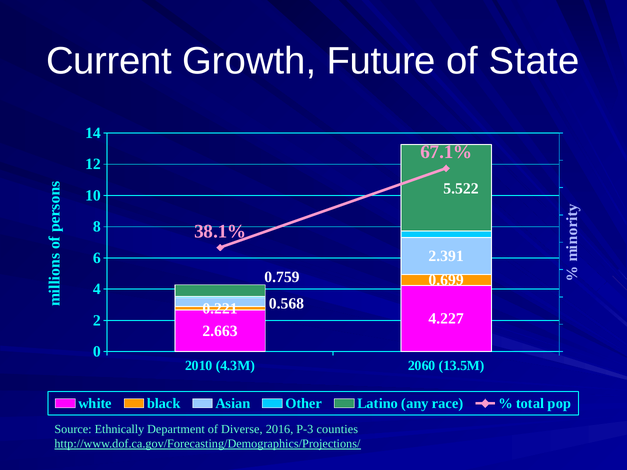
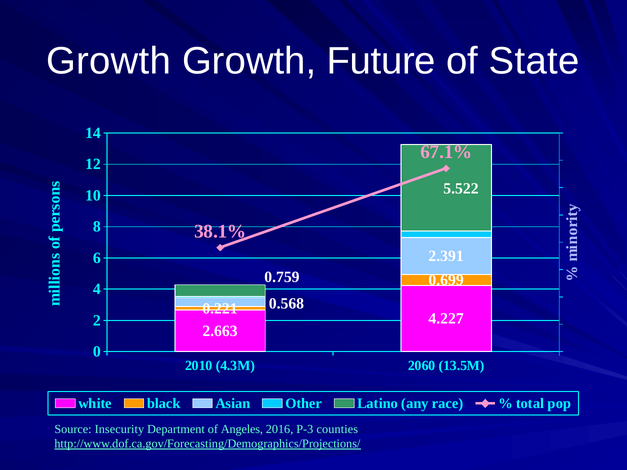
Current: Current -> Growth (109, 61)
Ethnically: Ethnically -> Insecurity (119, 429)
Diverse: Diverse -> Angeles (242, 429)
